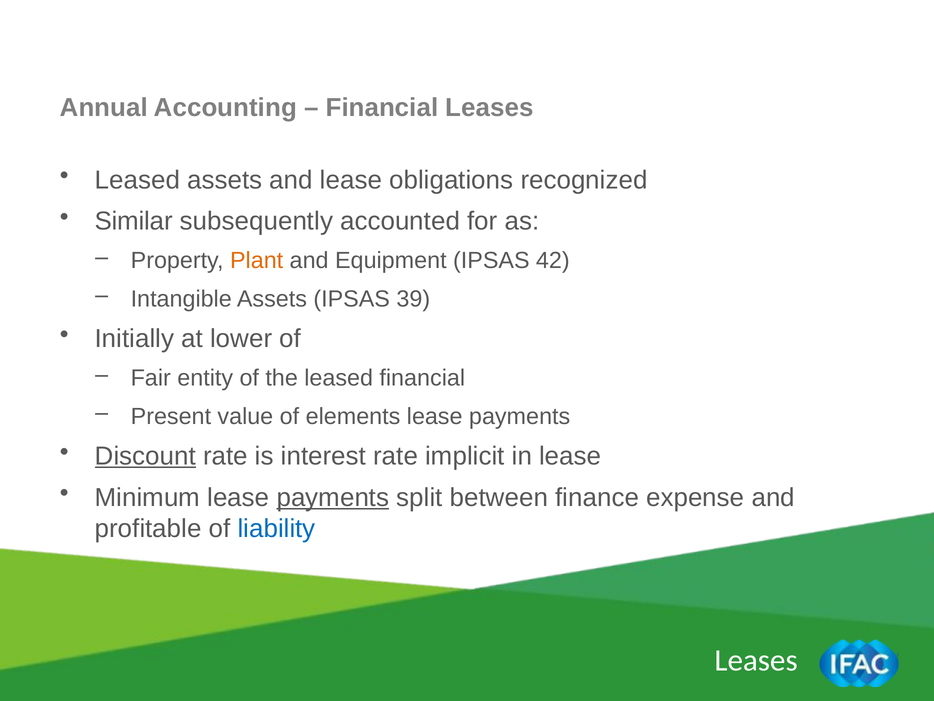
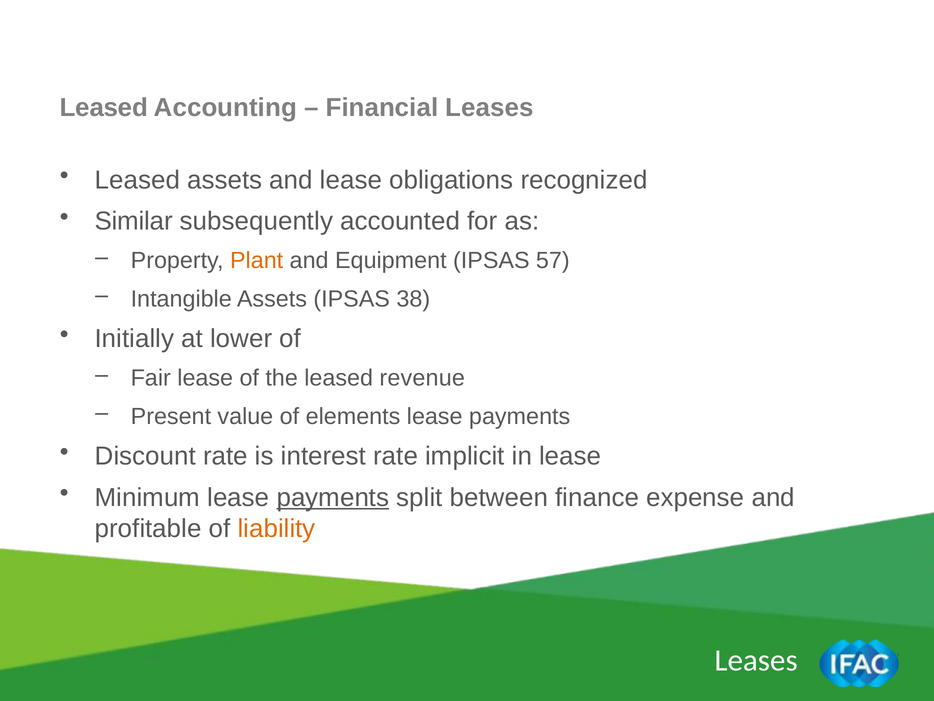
Annual: Annual -> Leased (104, 107)
42: 42 -> 57 (553, 261)
39: 39 -> 38 (413, 299)
Fair entity: entity -> lease (205, 378)
leased financial: financial -> revenue (422, 378)
Discount underline: present -> none (145, 456)
liability colour: blue -> orange (277, 528)
